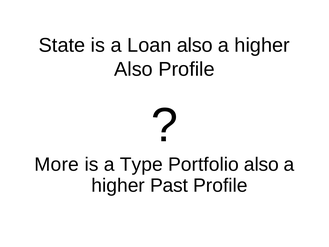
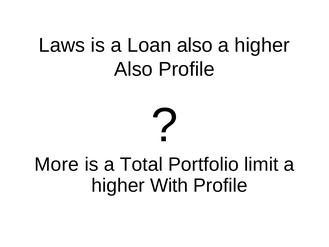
State: State -> Laws (62, 45)
Type: Type -> Total (141, 164)
Portfolio also: also -> limit (261, 164)
Past: Past -> With (169, 185)
